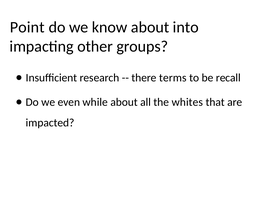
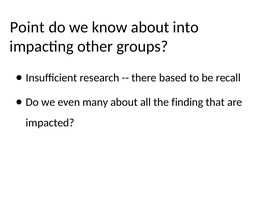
terms: terms -> based (173, 77)
while: while -> many (95, 102)
whites: whites -> finding (187, 102)
